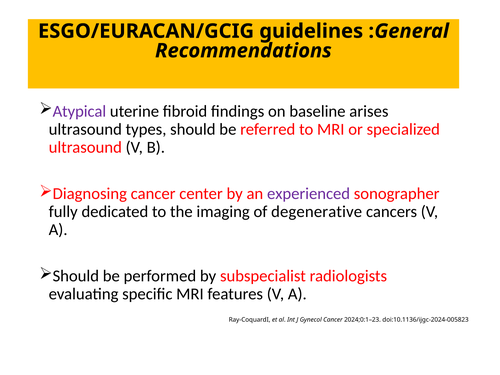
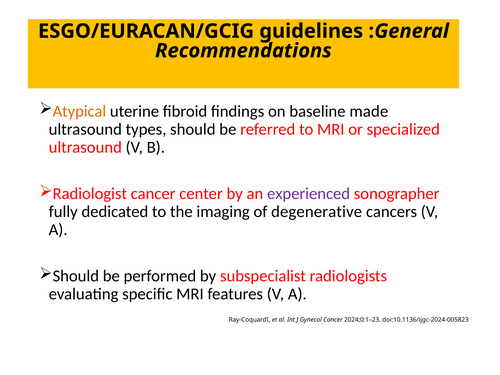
Atypical colour: purple -> orange (79, 111)
arises: arises -> made (369, 111)
Diagnosing: Diagnosing -> Radiologist (90, 194)
